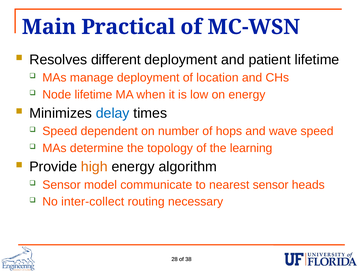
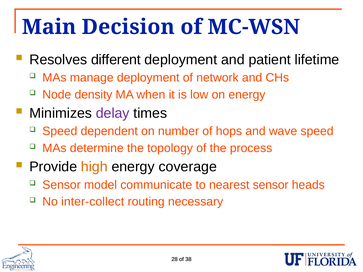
Practical: Practical -> Decision (128, 27)
location: location -> network (217, 78)
Node lifetime: lifetime -> density (93, 95)
delay colour: blue -> purple (113, 113)
learning: learning -> process (251, 148)
algorithm: algorithm -> coverage (188, 167)
